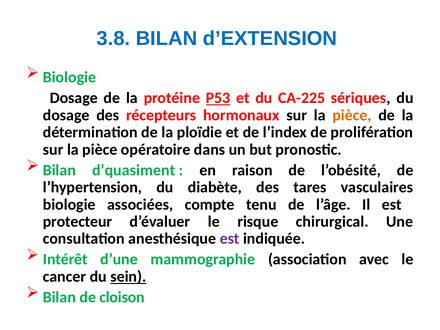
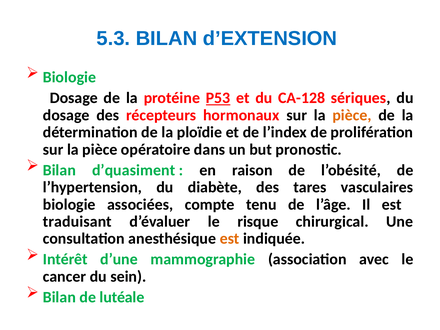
3.8: 3.8 -> 5.3 (113, 39)
CA-225: CA-225 -> CA-128 (302, 98)
protecteur: protecteur -> traduisant (77, 222)
est colour: purple -> orange (230, 239)
sein underline: present -> none (128, 277)
cloison: cloison -> lutéale (122, 297)
